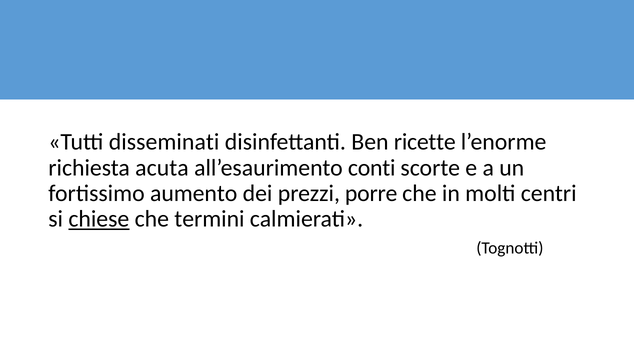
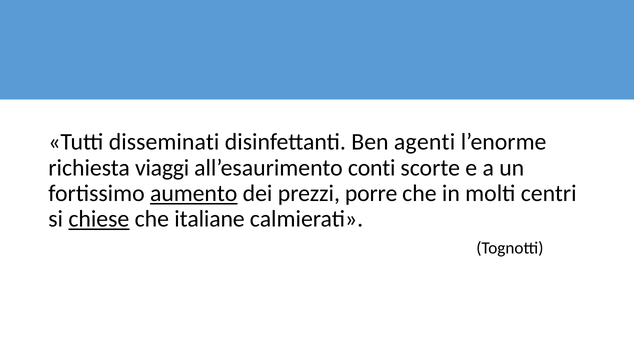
ricette: ricette -> agenti (425, 142)
acuta: acuta -> viaggi (162, 168)
aumento underline: none -> present (194, 193)
termini: termini -> italiane (210, 219)
